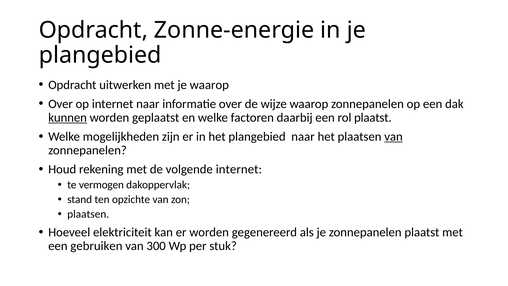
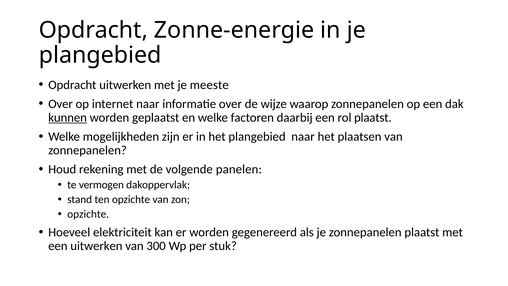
je waarop: waarop -> meeste (209, 85)
van underline: present -> none (394, 136)
volgende internet: internet -> panelen (239, 169)
plaatsen: plaatsen -> opzichte (88, 214)
een gebruiken: gebruiken -> uitwerken (96, 246)
